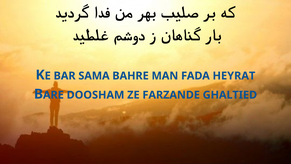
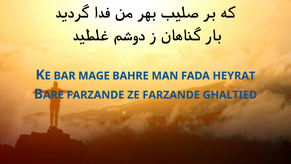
SAMA: SAMA -> MAGE (94, 76)
DOOSHAM: DOOSHAM -> FARZANDE (96, 95)
